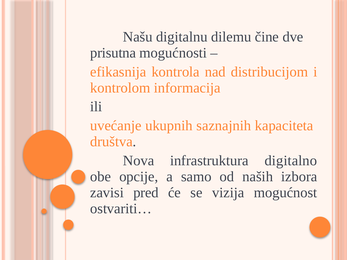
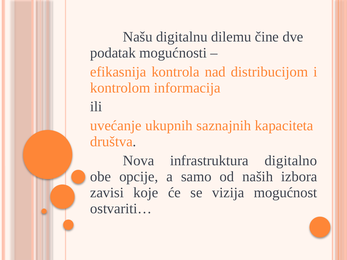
prisutna: prisutna -> podatak (113, 53)
pred: pred -> koje (146, 193)
